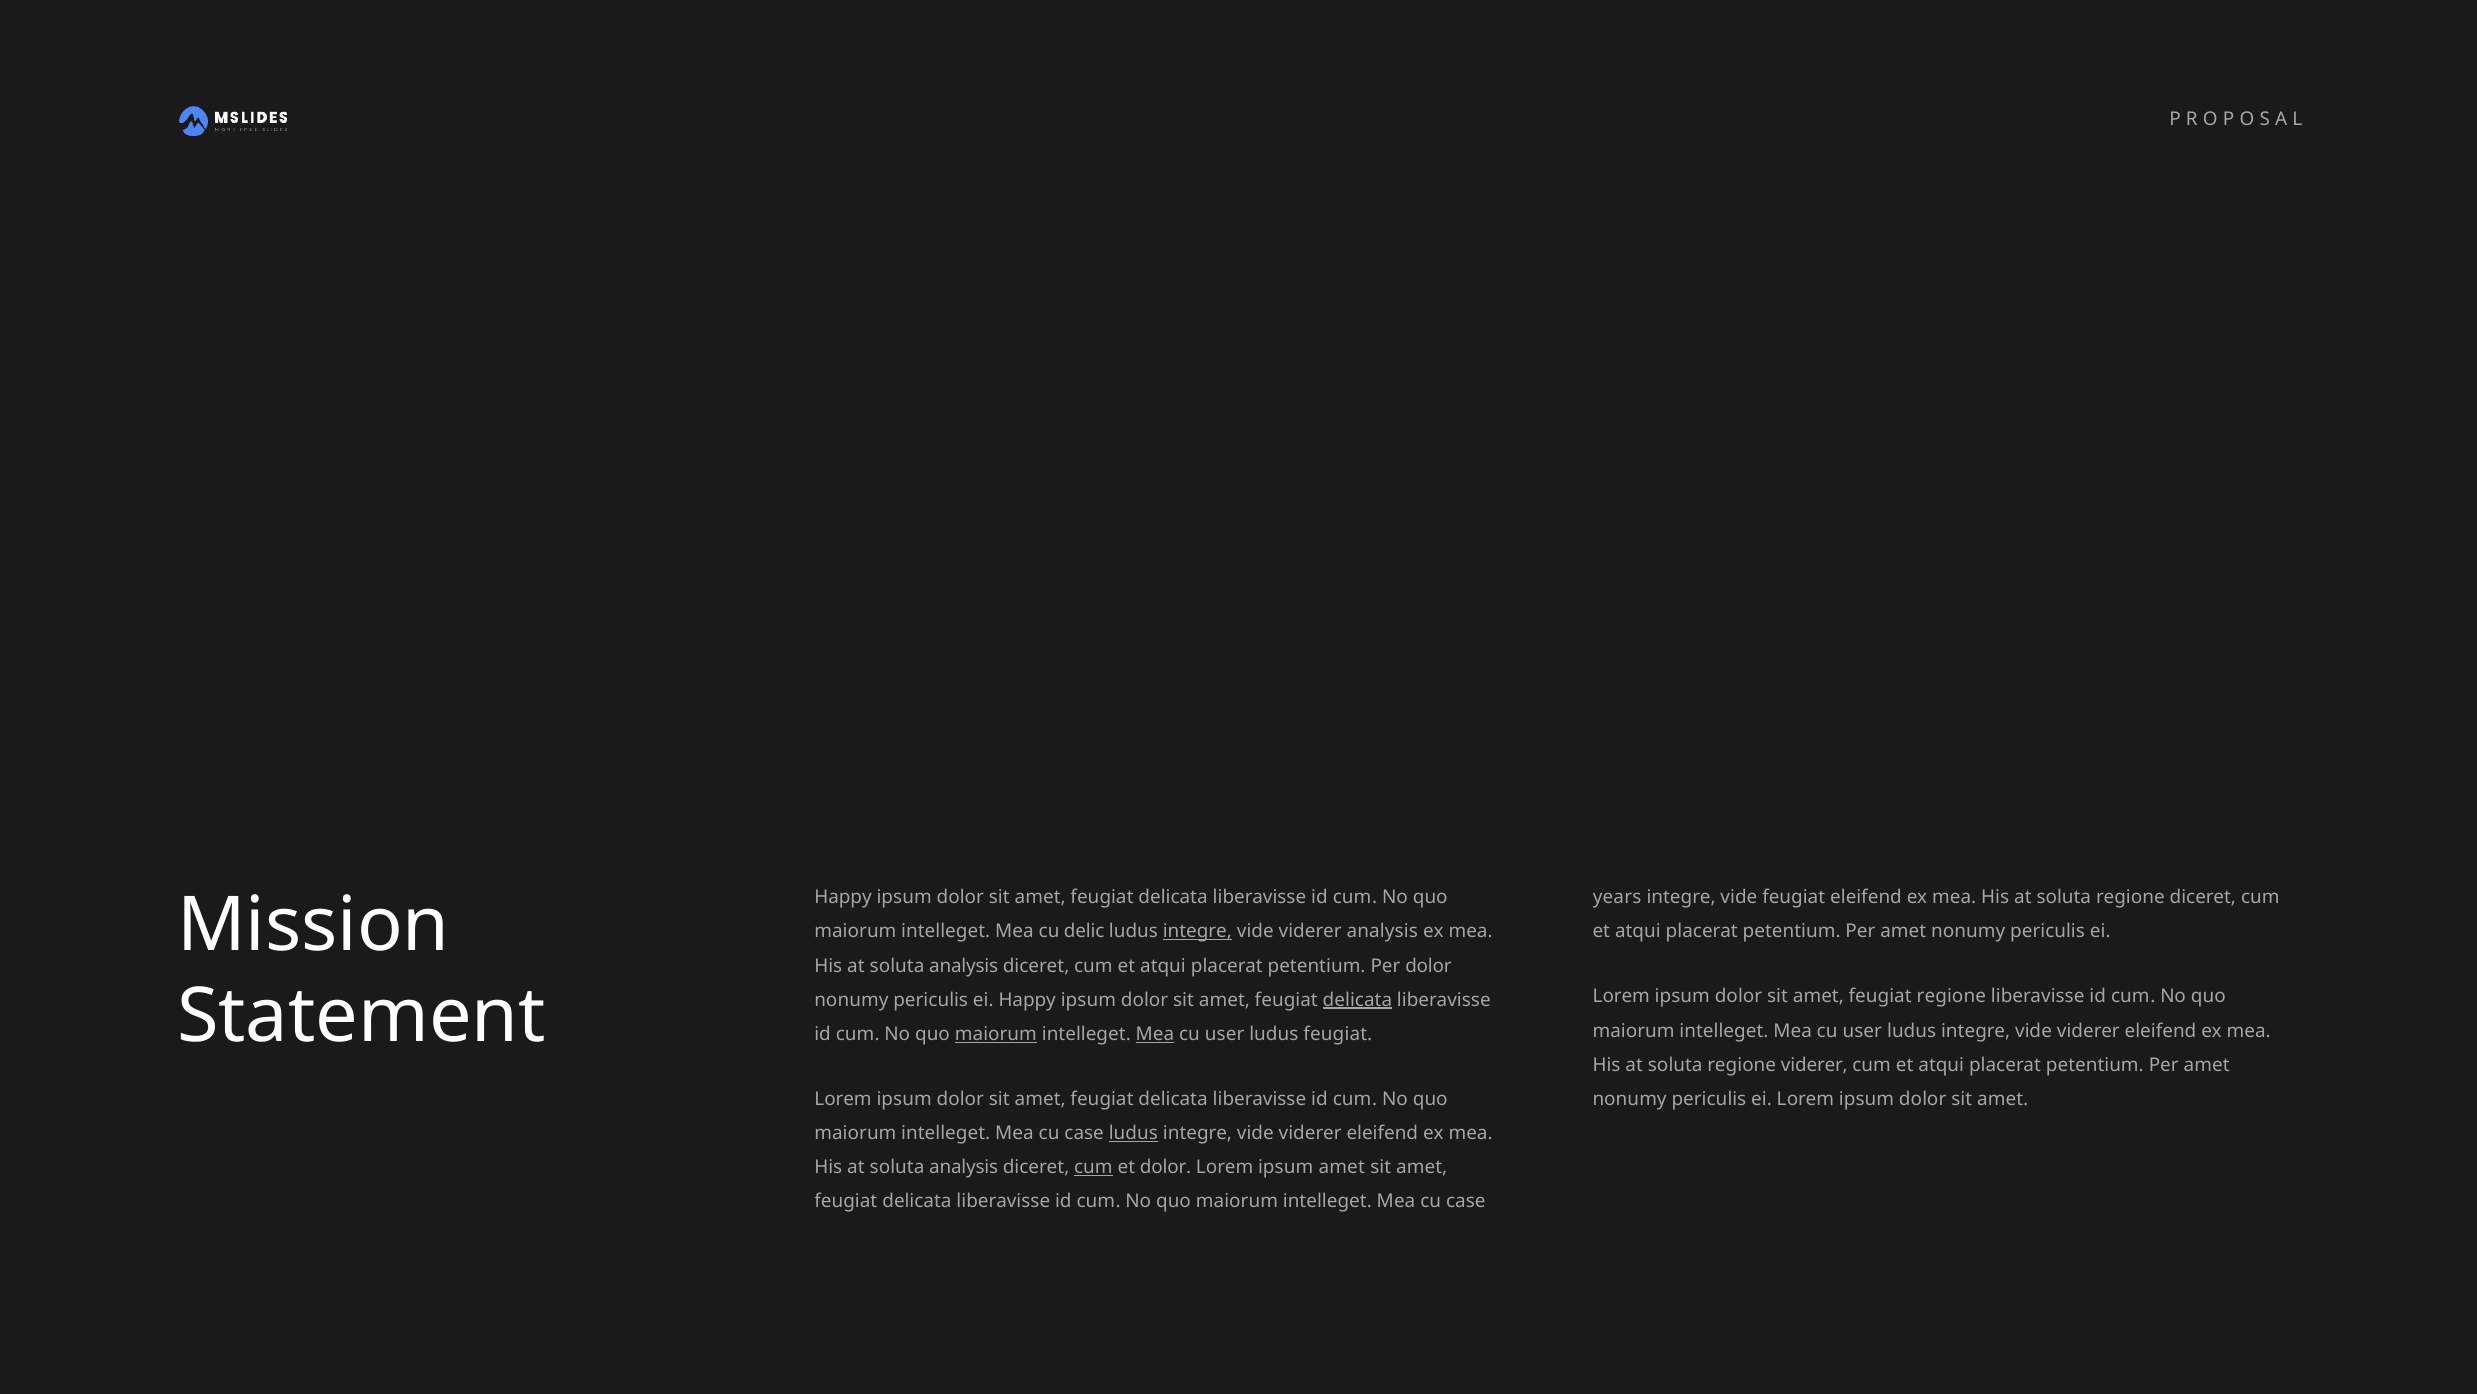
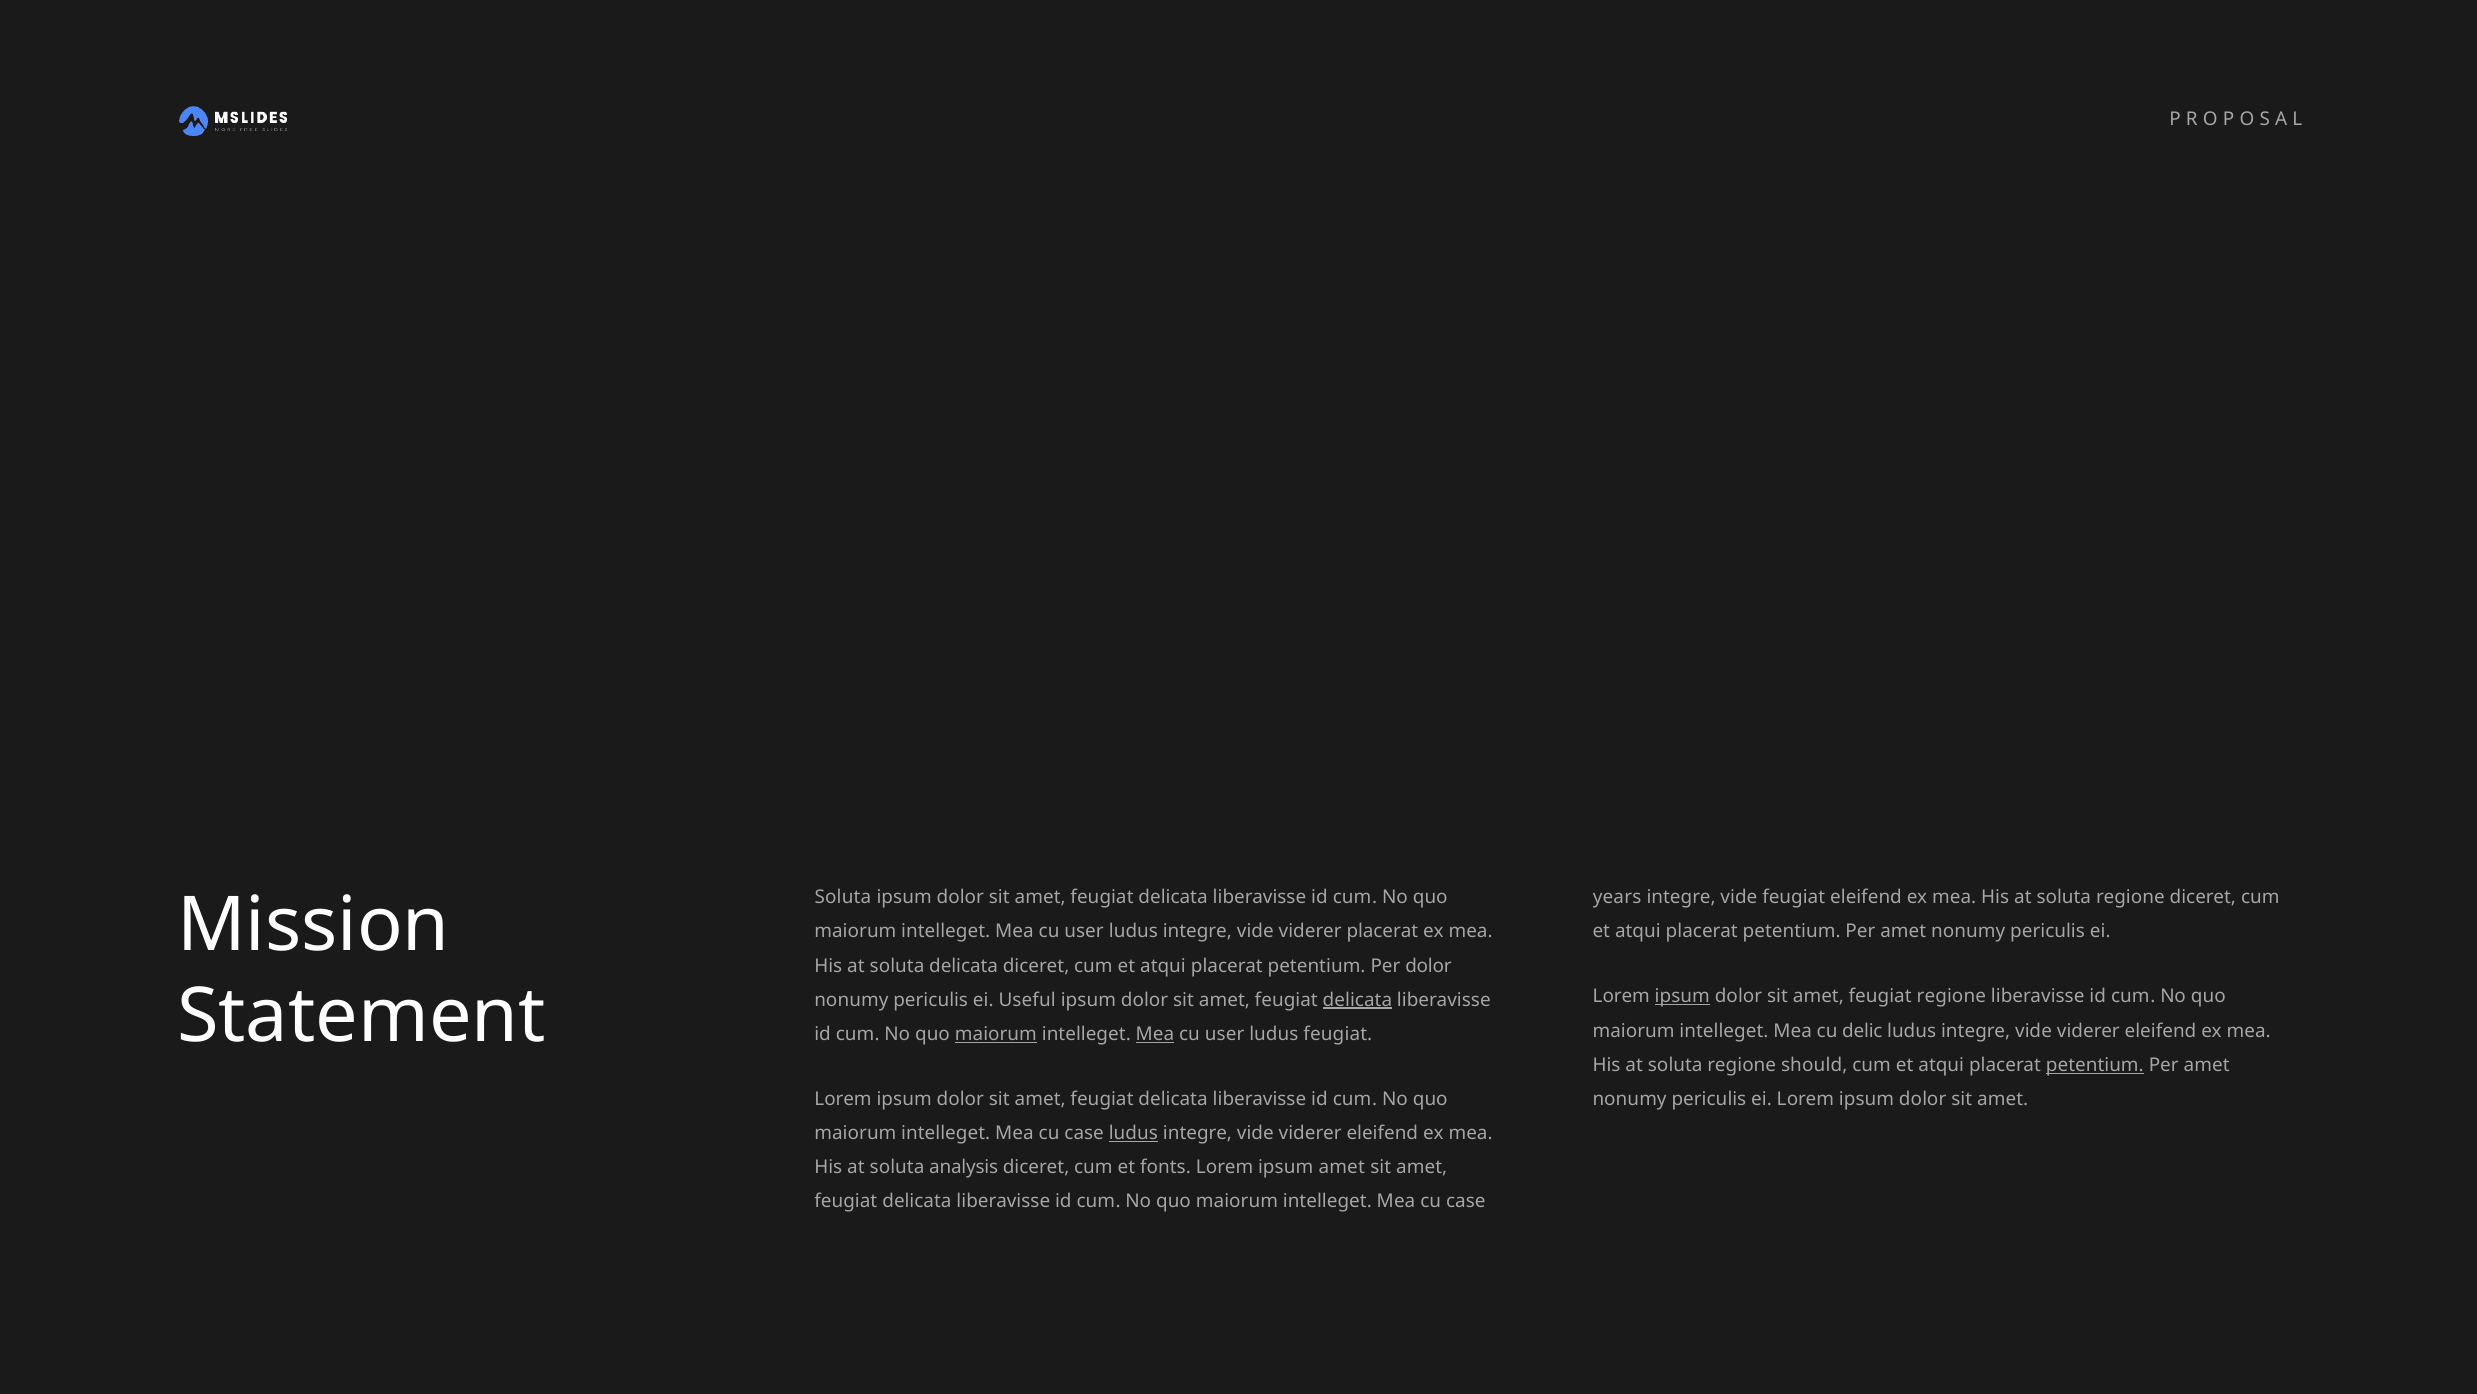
Happy: Happy -> Soluta (843, 897)
delic: delic -> user (1084, 931)
integre underline: present -> none (1197, 931)
viderer analysis: analysis -> placerat (1382, 931)
analysis: analysis -> delicata (964, 965)
ipsum underline: none -> present (1682, 996)
ei Happy: Happy -> Useful (1027, 999)
user: user -> delic (1862, 1030)
regione viderer: viderer -> should (1814, 1064)
petentium underline: none -> present (2095, 1064)
cum underline: present -> none (1093, 1167)
et dolor: dolor -> fonts (1166, 1167)
